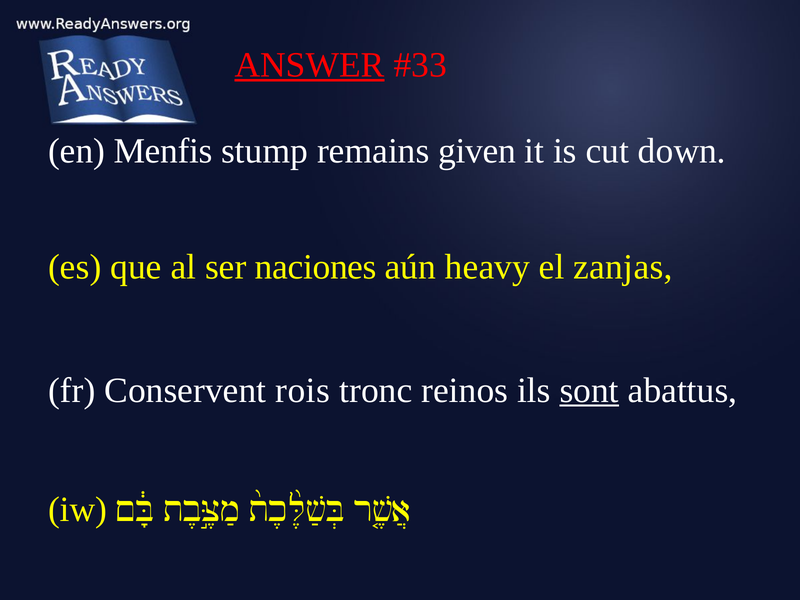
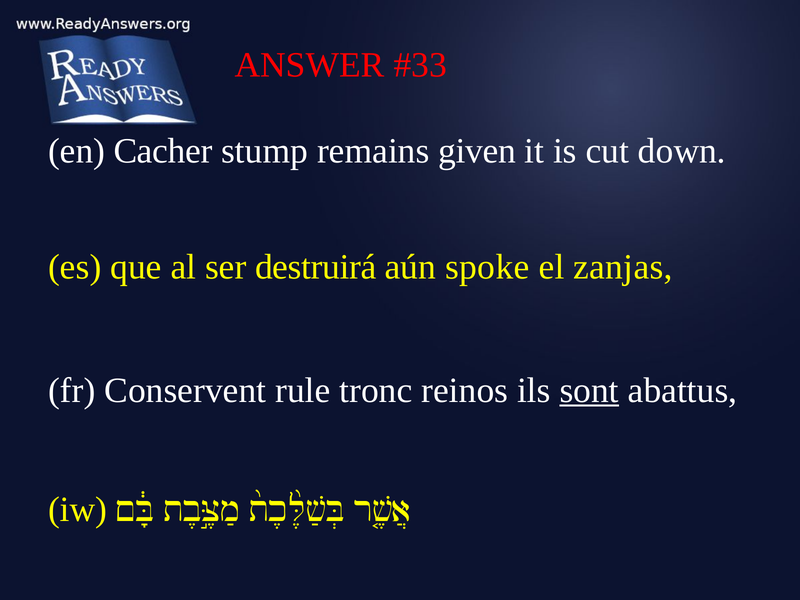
ANSWER underline: present -> none (310, 65)
Menfis: Menfis -> Cacher (163, 151)
naciones: naciones -> destruirá (316, 267)
heavy: heavy -> spoke (487, 267)
rois: rois -> rule (303, 390)
